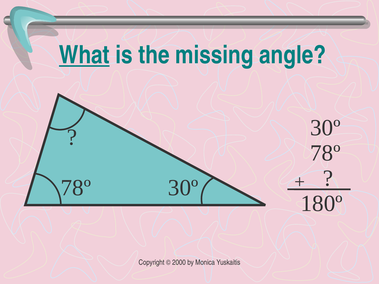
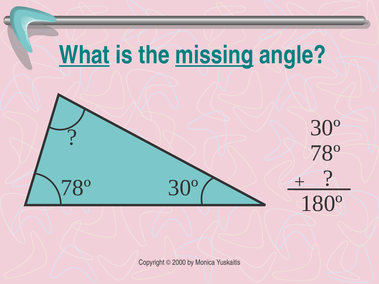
missing underline: none -> present (214, 55)
